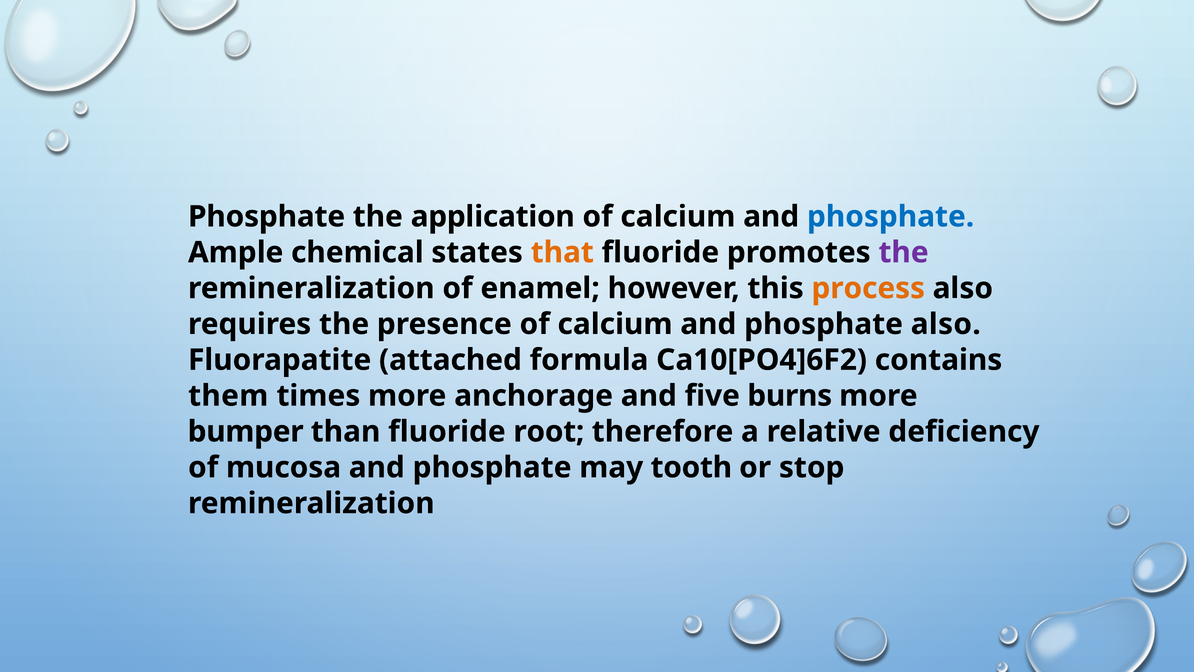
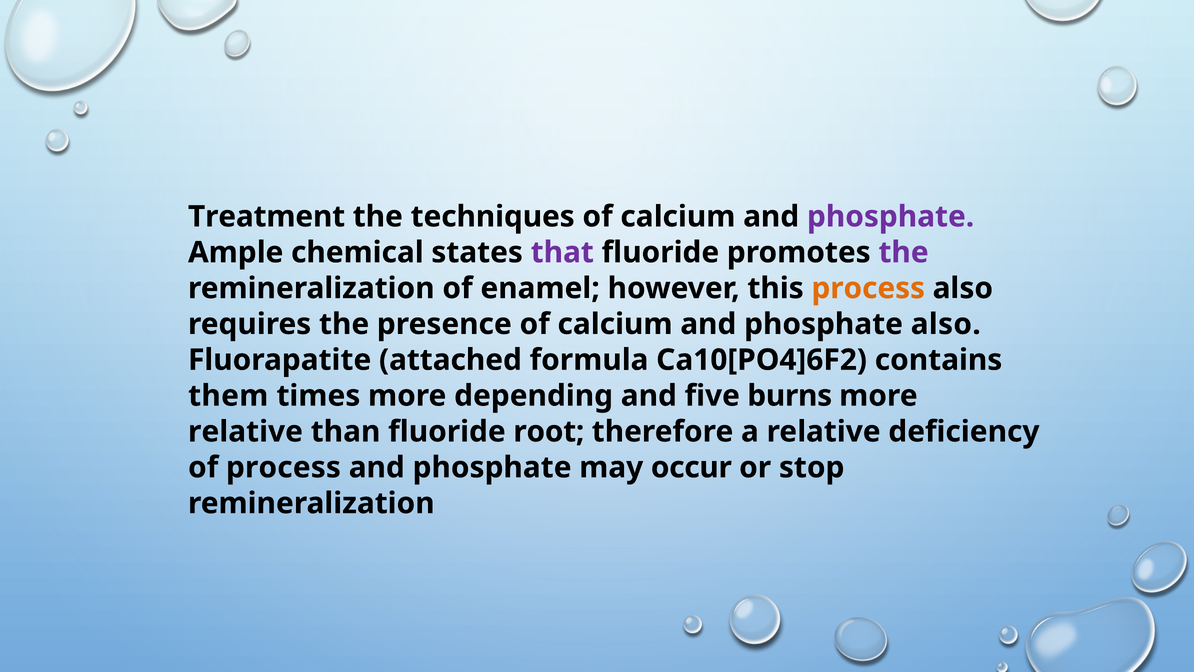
Phosphate: Phosphate -> Treatment (267, 216)
application: application -> techniques (493, 216)
phosphate colour: blue -> purple (891, 216)
that colour: orange -> purple (562, 252)
anchorage: anchorage -> depending (534, 396)
bumper: bumper -> relative (245, 431)
of mucosa: mucosa -> process (283, 467)
tooth: tooth -> occur (691, 467)
